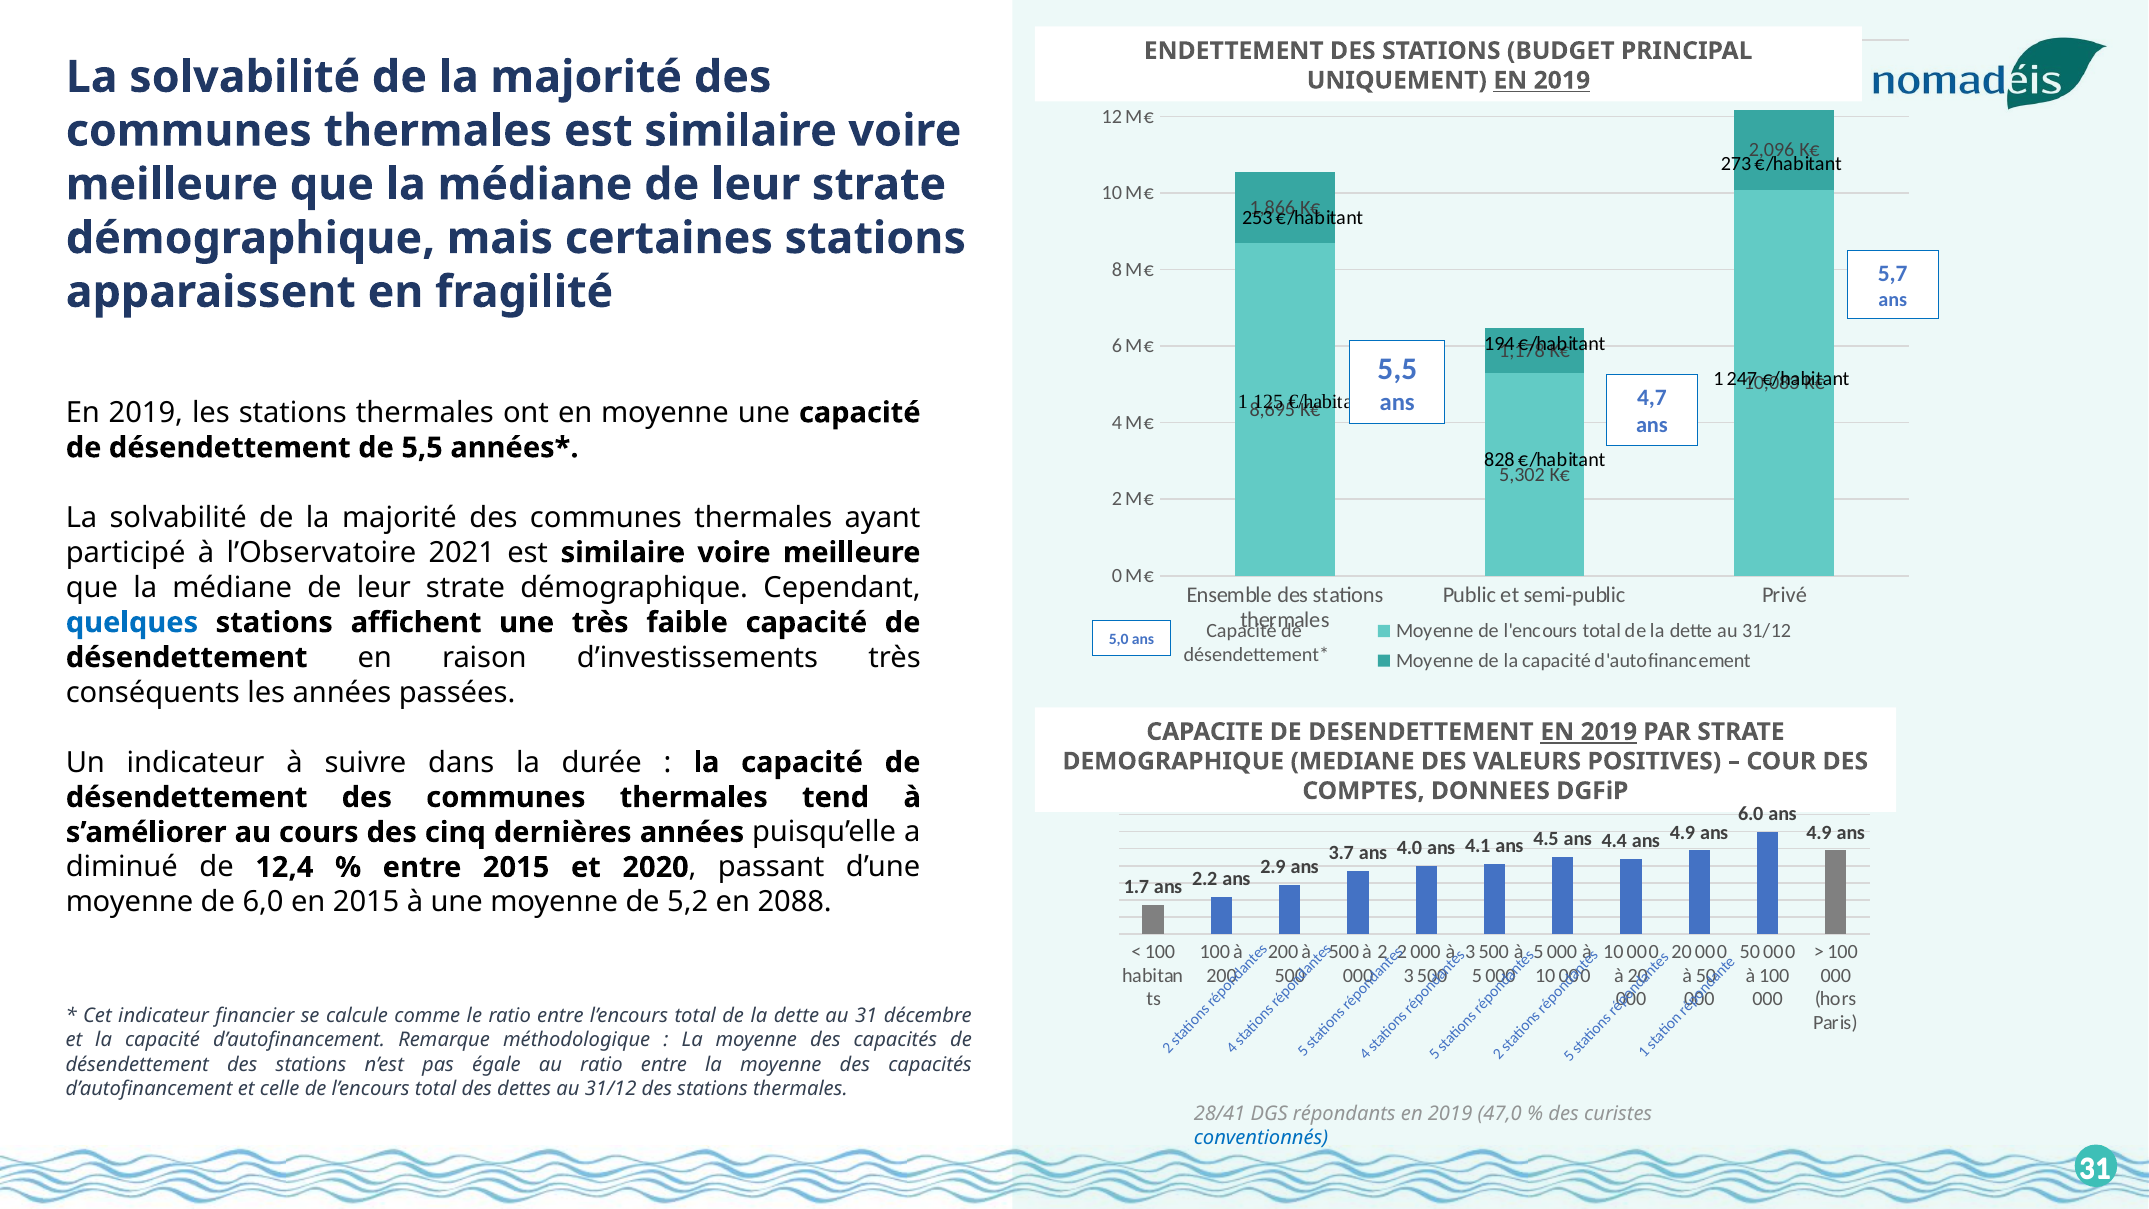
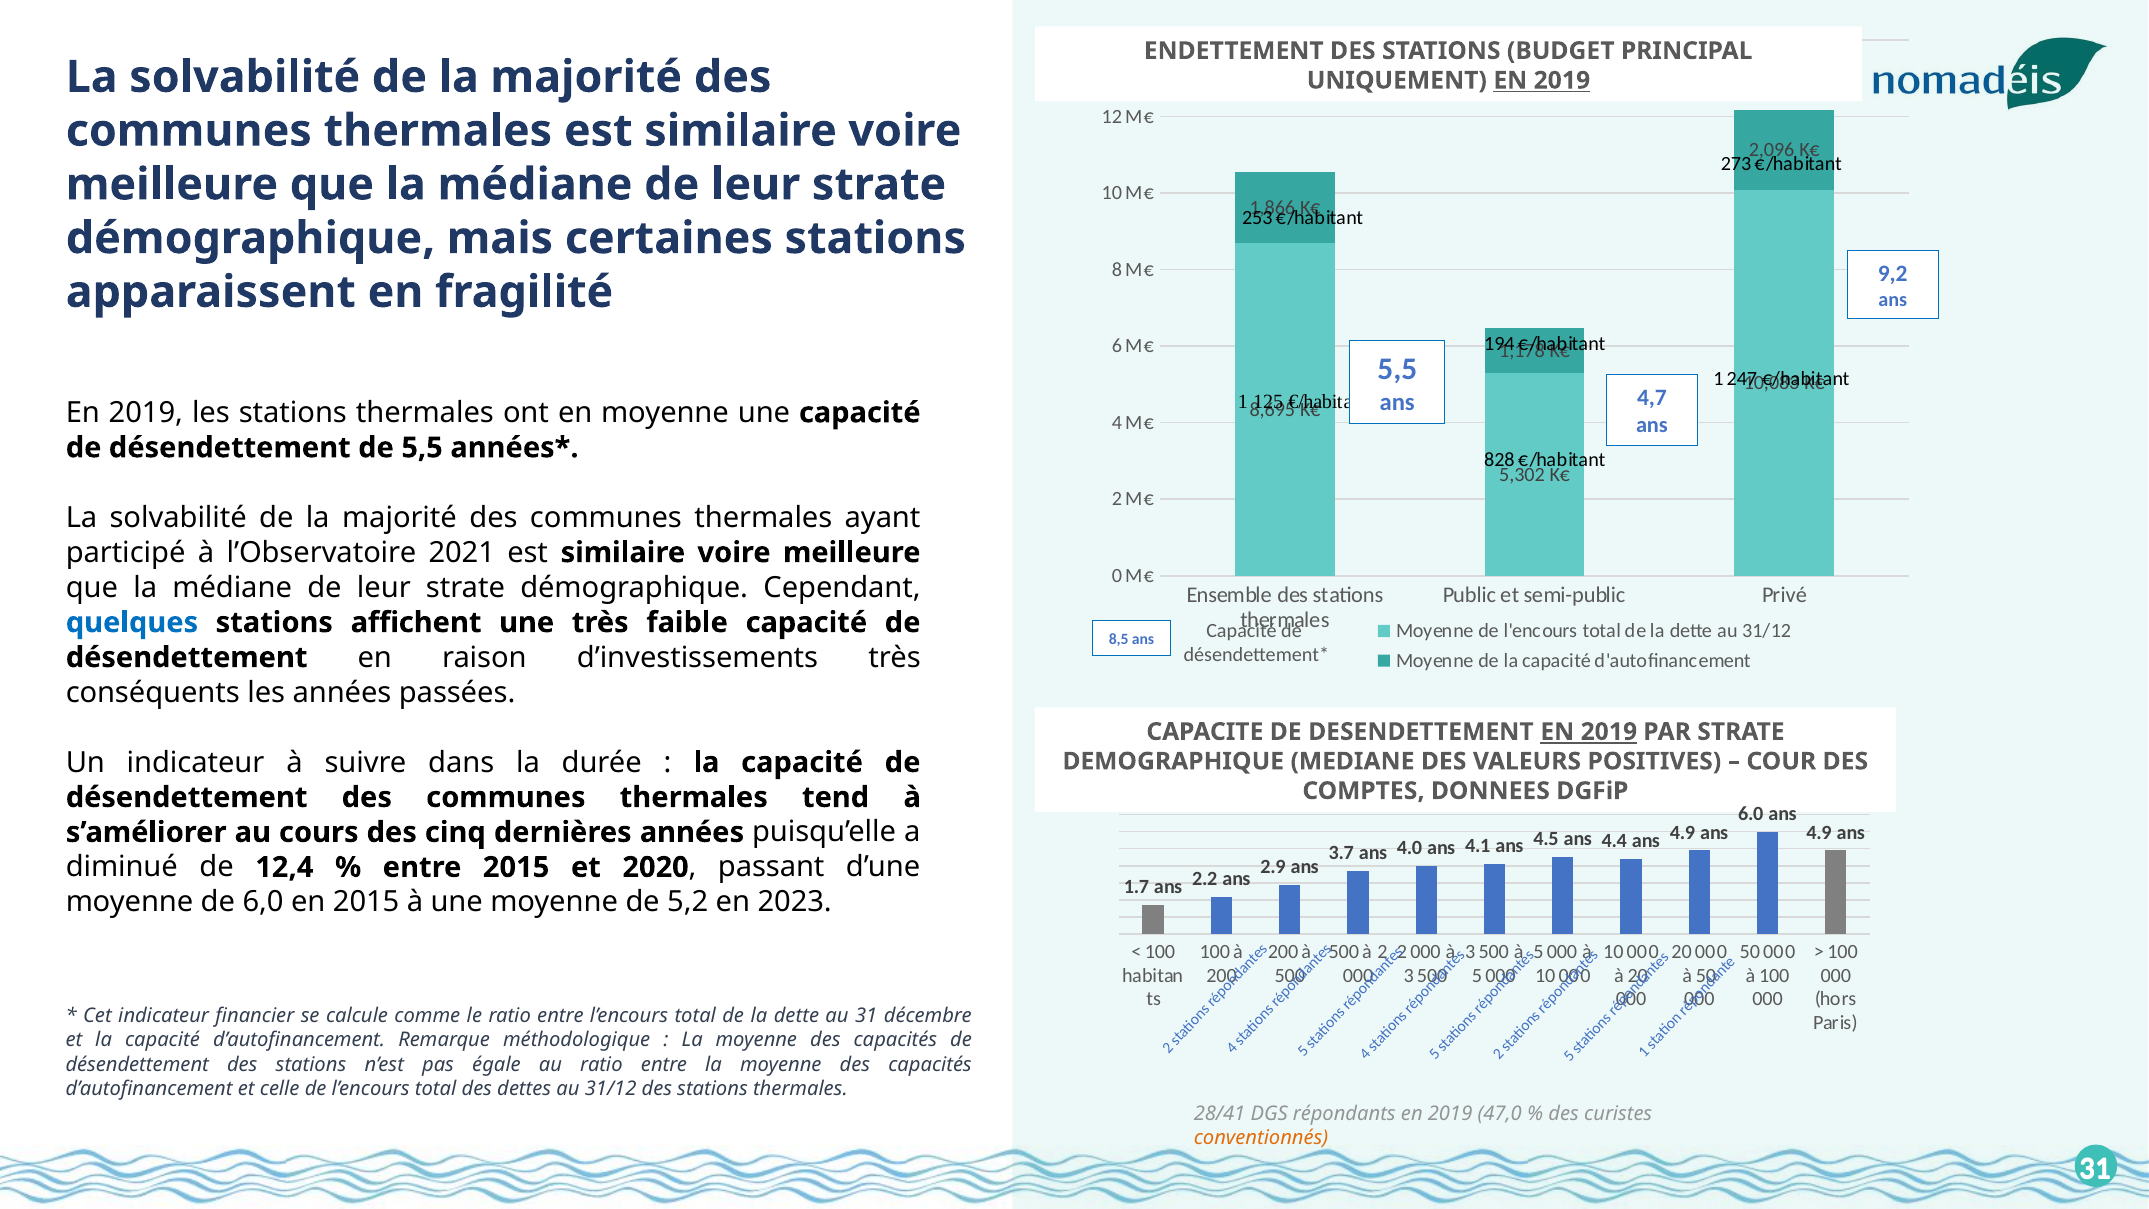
5,7: 5,7 -> 9,2 (1893, 274)
5,0: 5,0 -> 8,5 (1119, 639)
2088: 2088 -> 2023 (795, 902)
conventionnés colour: blue -> orange (1261, 1138)
